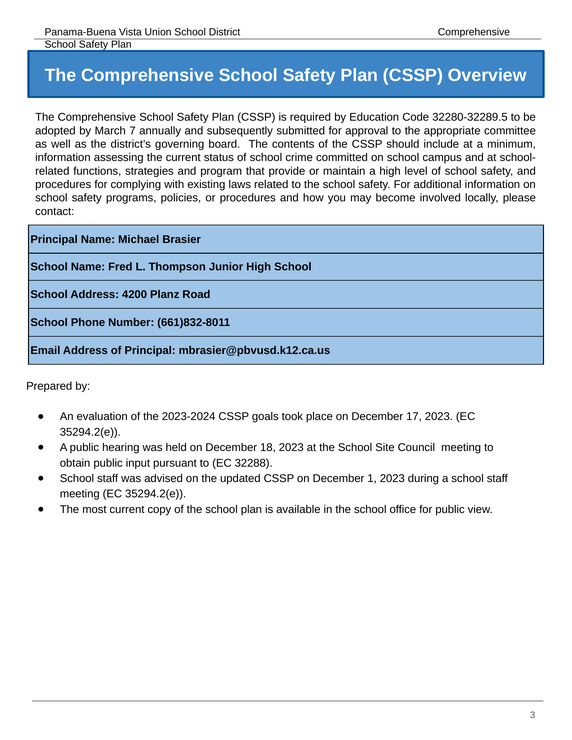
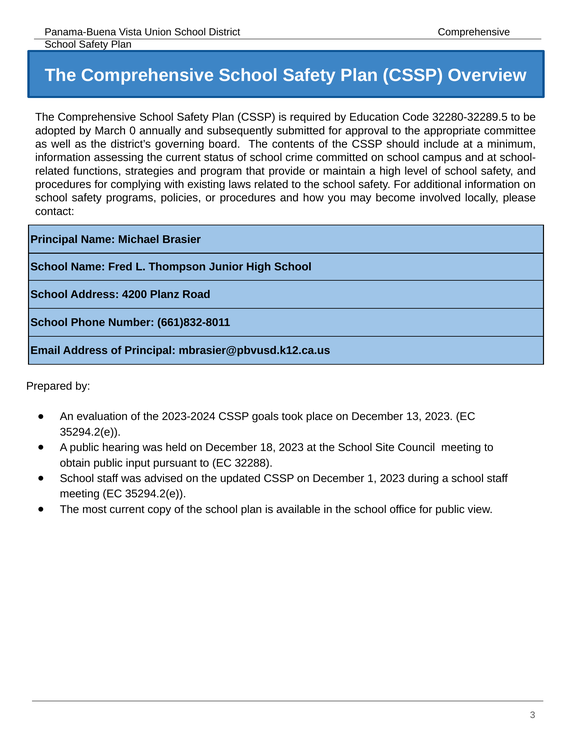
7: 7 -> 0 (133, 131)
17: 17 -> 13 (414, 417)
